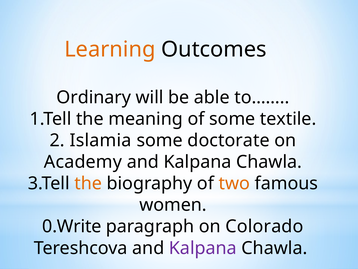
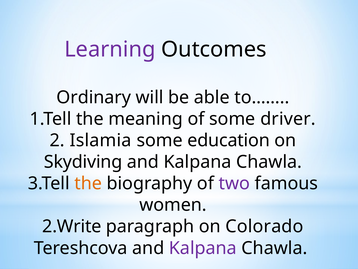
Learning colour: orange -> purple (110, 49)
textile: textile -> driver (288, 119)
doctorate: doctorate -> education (229, 140)
Academy: Academy -> Skydiving (83, 162)
two colour: orange -> purple (234, 183)
0.Write: 0.Write -> 2.Write (72, 226)
